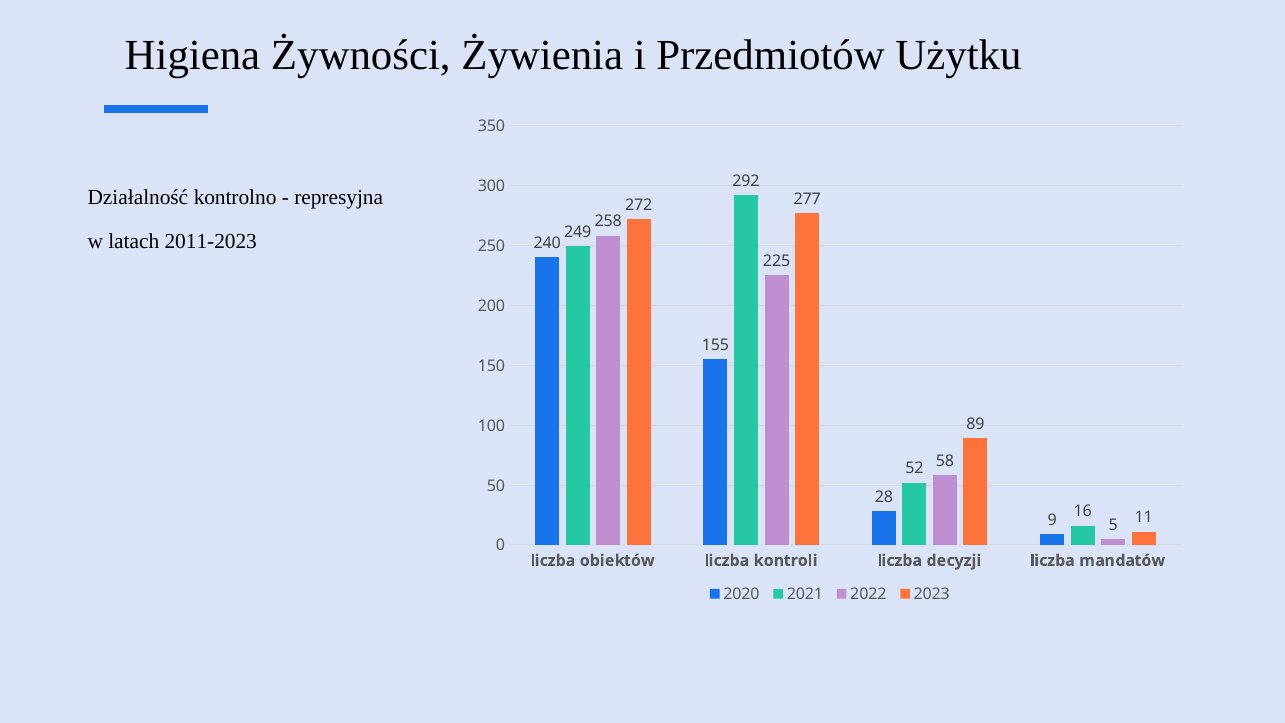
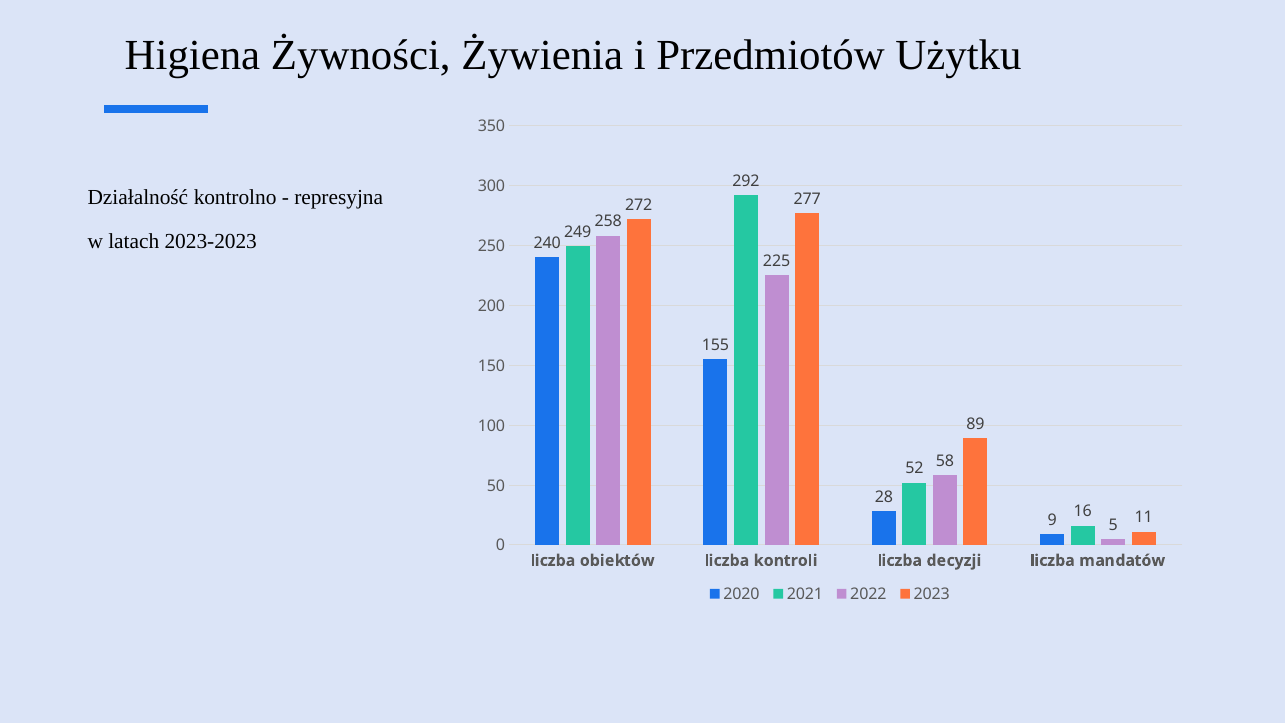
2011-2023: 2011-2023 -> 2023-2023 (211, 242)
